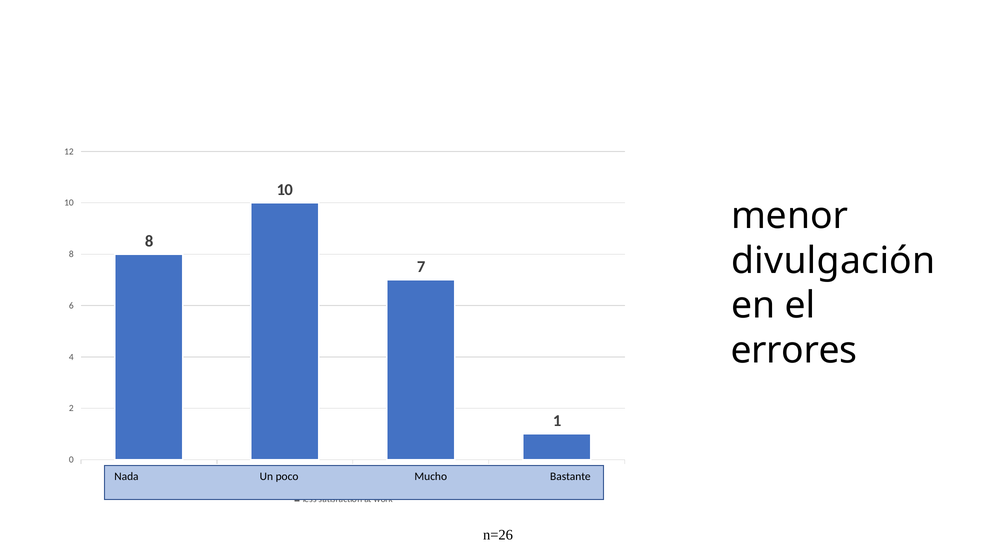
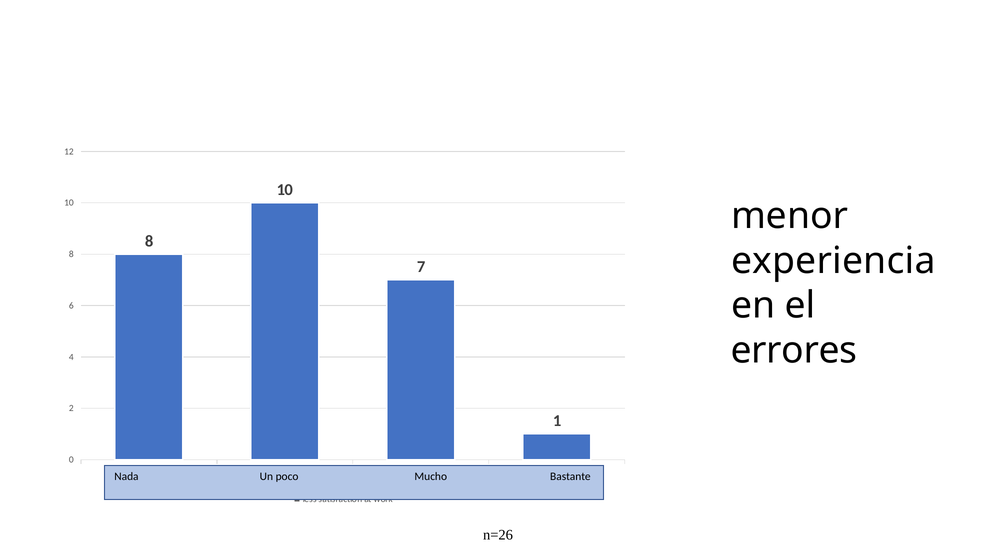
divulgación: divulgación -> experiencia (833, 261)
